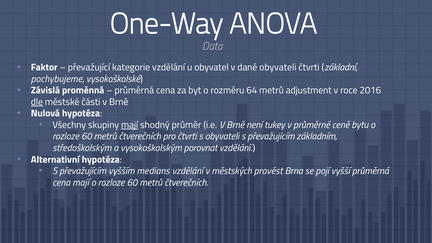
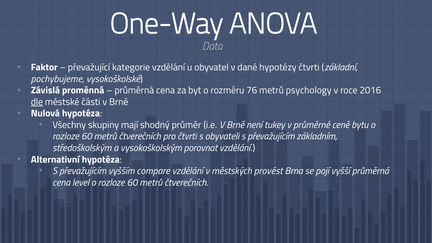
dané obyvateli: obyvateli -> hypotézy (278, 67)
64: 64 -> 76 (252, 90)
adjustment: adjustment -> psychology (309, 90)
mají underline: present -> none (130, 125)
medians: medians -> compare (153, 171)
cena mají: mají -> level (81, 183)
